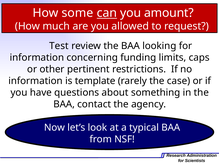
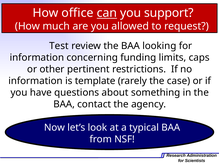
some: some -> office (77, 13)
amount: amount -> support (169, 13)
